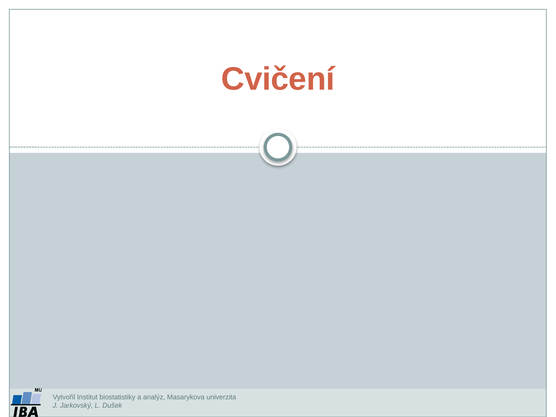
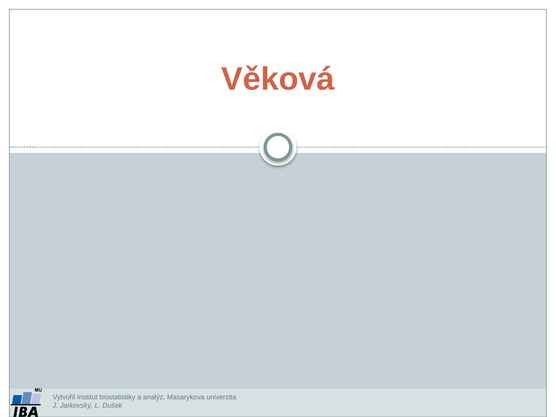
Cvičení: Cvičení -> Věková (278, 79)
